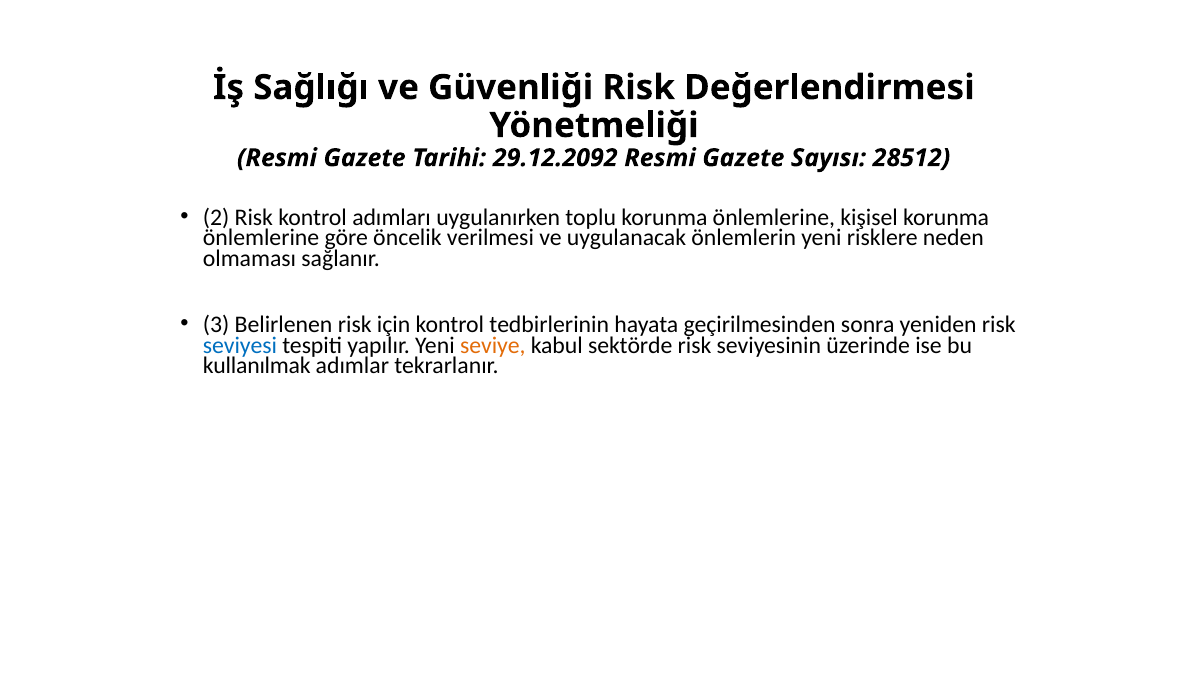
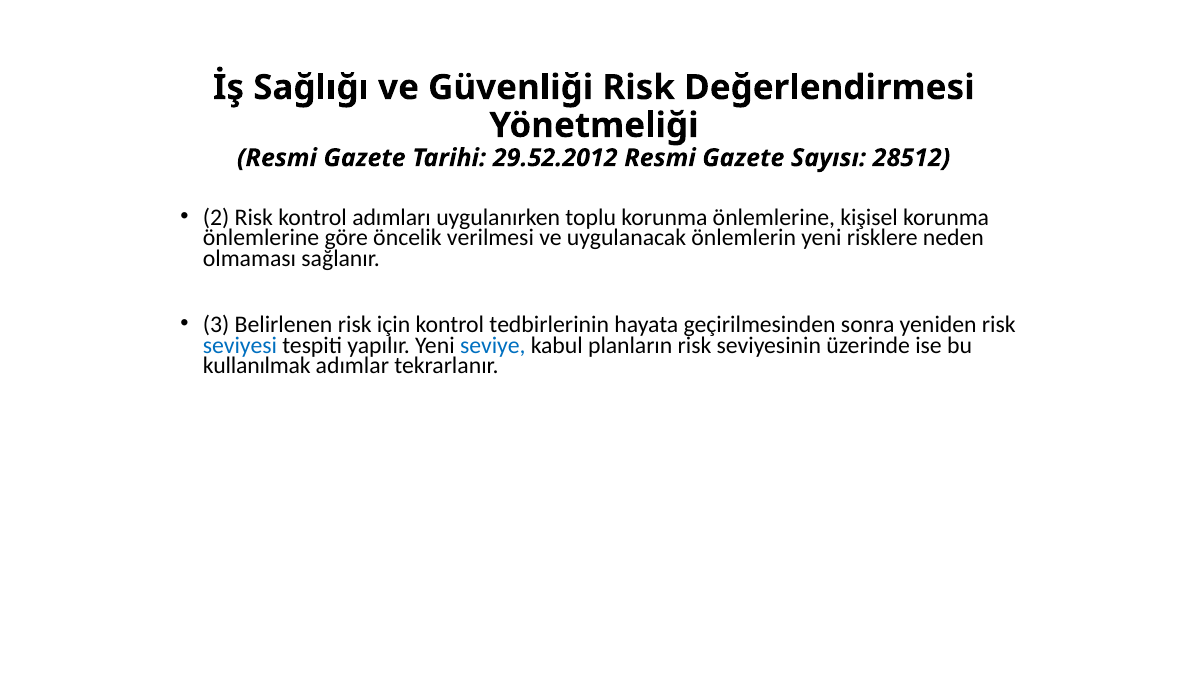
29.12.2092: 29.12.2092 -> 29.52.2012 (555, 158)
seviye colour: orange -> blue (493, 345)
sektörde: sektörde -> planların (630, 345)
